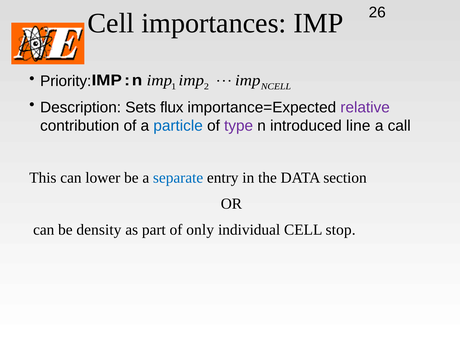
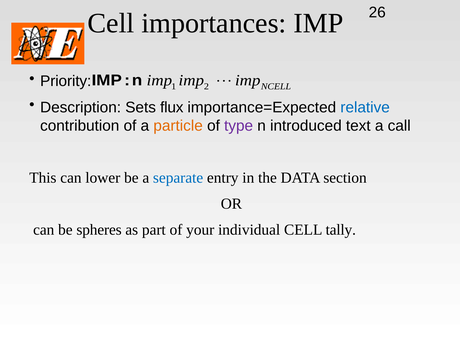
relative colour: purple -> blue (365, 107)
particle colour: blue -> orange (178, 126)
line: line -> text (358, 126)
density: density -> spheres (99, 230)
only: only -> your (200, 230)
stop: stop -> tally (341, 230)
